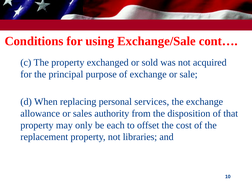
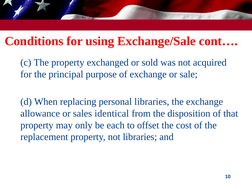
personal services: services -> libraries (152, 102)
authority: authority -> identical (112, 113)
